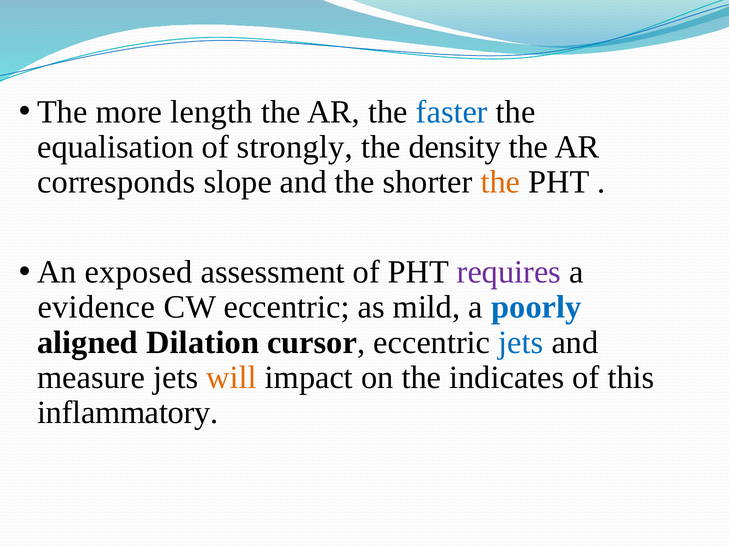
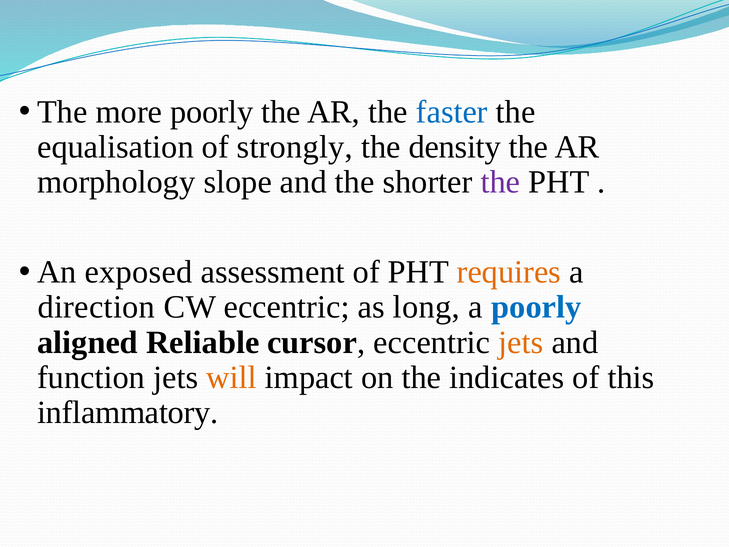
more length: length -> poorly (212, 112)
corresponds: corresponds -> morphology (116, 182)
the colour: orange -> purple (500, 182)
requires colour: purple -> orange (509, 272)
evidence: evidence -> direction (96, 307)
mild: mild -> long (426, 307)
Dilation: Dilation -> Reliable (203, 342)
jets colour: blue -> orange (521, 342)
measure: measure -> function (91, 377)
